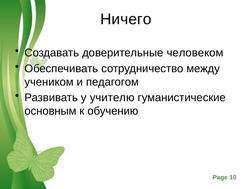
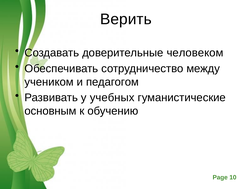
Ничего: Ничего -> Верить (126, 19)
учителю: учителю -> учебных (112, 98)
